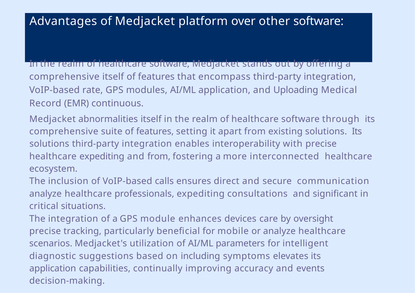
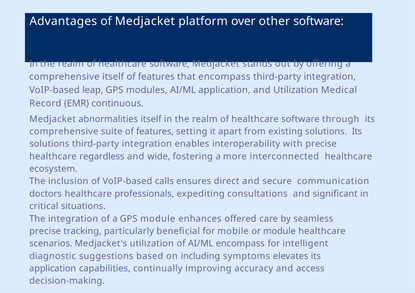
rate: rate -> leap (93, 90)
and Uploading: Uploading -> Utilization (296, 90)
healthcare expediting: expediting -> regardless (102, 157)
and from: from -> wide (159, 157)
analyze: analyze -> doctors (46, 194)
devices: devices -> offered (240, 219)
oversight: oversight -> seamless (313, 219)
or analyze: analyze -> module (279, 232)
AI/ML parameters: parameters -> encompass (240, 244)
events: events -> access (310, 269)
